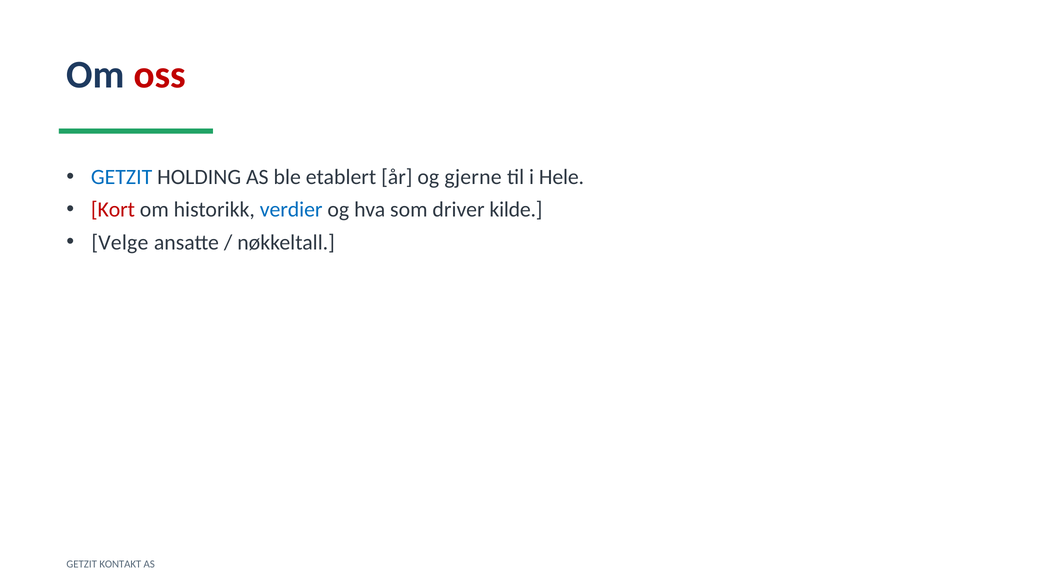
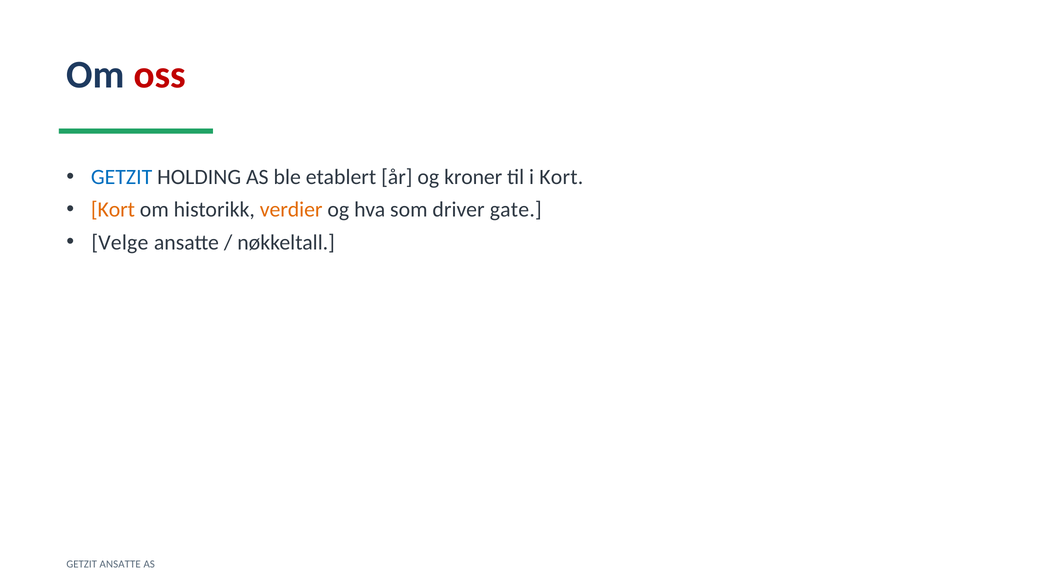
gjerne: gjerne -> kroner (473, 177)
i Hele: Hele -> Kort (561, 177)
Kort colour: red -> orange (113, 210)
verdier colour: blue -> orange (291, 210)
kilde: kilde -> gate (516, 210)
GETZIT KONTAKT: KONTAKT -> ANSATTE (120, 564)
